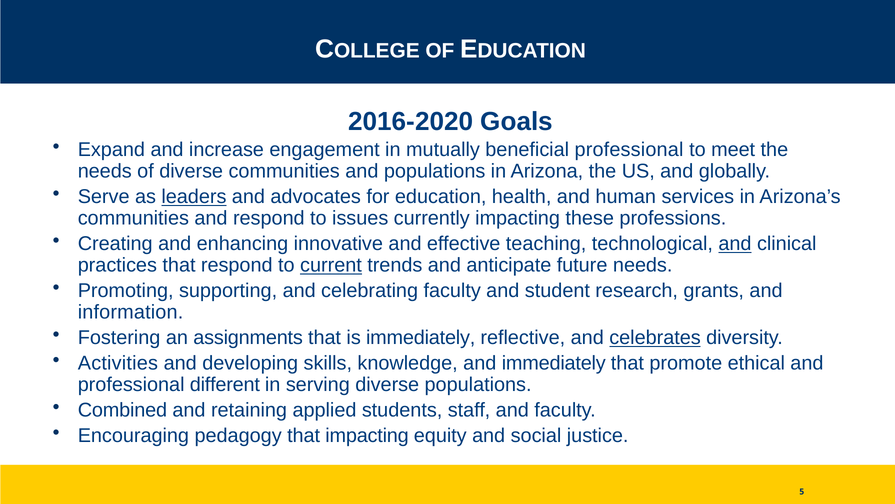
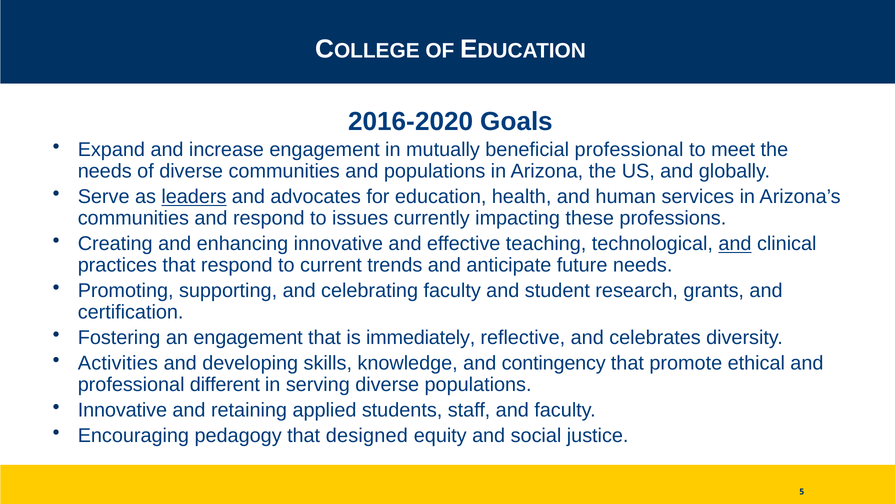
current underline: present -> none (331, 265)
information: information -> certification (131, 312)
an assignments: assignments -> engagement (248, 337)
celebrates underline: present -> none (655, 337)
and immediately: immediately -> contingency (554, 363)
Combined: Combined -> Innovative (122, 410)
that impacting: impacting -> designed (367, 435)
